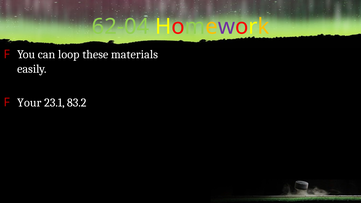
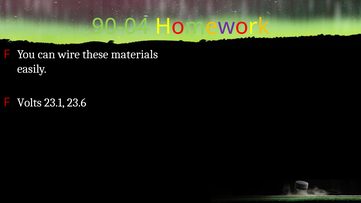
62-04: 62-04 -> 90-04 (120, 27)
loop: loop -> wire (69, 55)
Your: Your -> Volts (29, 103)
83.2: 83.2 -> 23.6 (77, 103)
